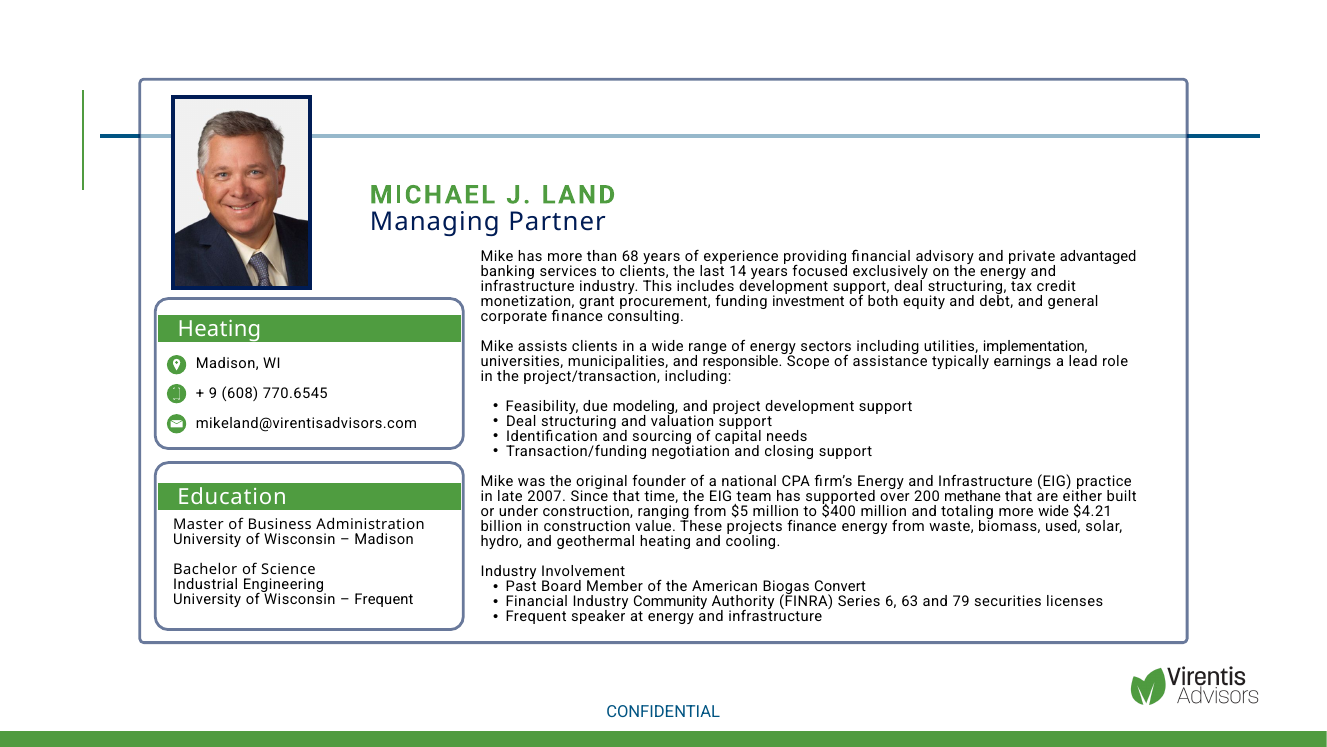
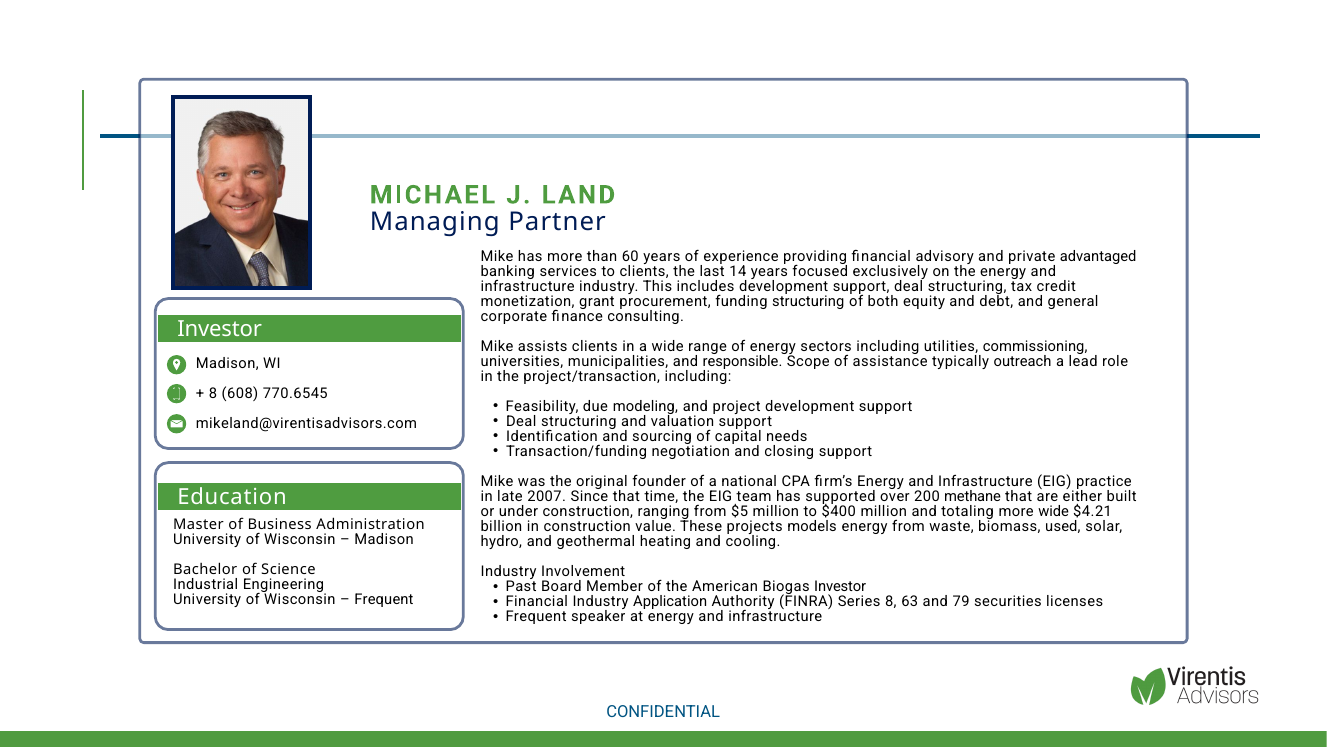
68: 68 -> 60 (630, 256)
funding investment: investment -> structuring (808, 301)
Heating: Heating -> Investor (220, 329)
implementation: implementation -> commissioning (1035, 346)
earnings: earnings -> outreach (1023, 361)
9: 9 -> 8 (213, 394)
projects finance: finance -> models (812, 526)
Biogas Convert: Convert -> Investor (840, 587)
Community: Community -> Application (670, 602)
Series 6: 6 -> 8 (891, 602)
